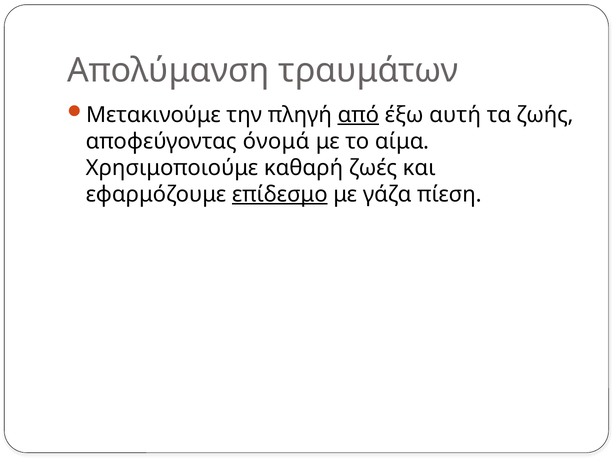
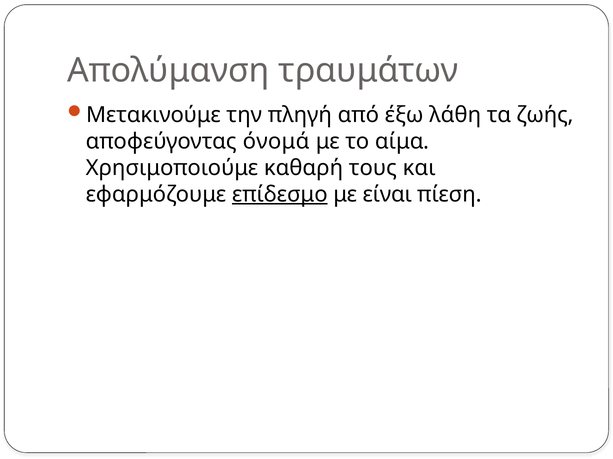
από underline: present -> none (358, 115)
αυτή: αυτή -> λάθη (455, 115)
ζωές: ζωές -> τους (373, 168)
γάζα: γάζα -> είναι (387, 195)
